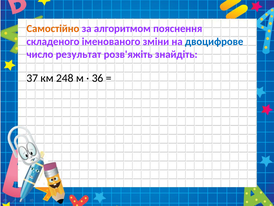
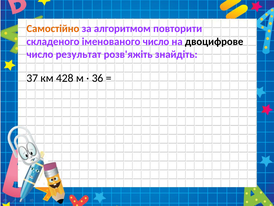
пояснення: пояснення -> повторити (178, 29)
іменованого зміни: зміни -> число (156, 41)
двоцифрове colour: blue -> black (214, 41)
248: 248 -> 428 (65, 78)
